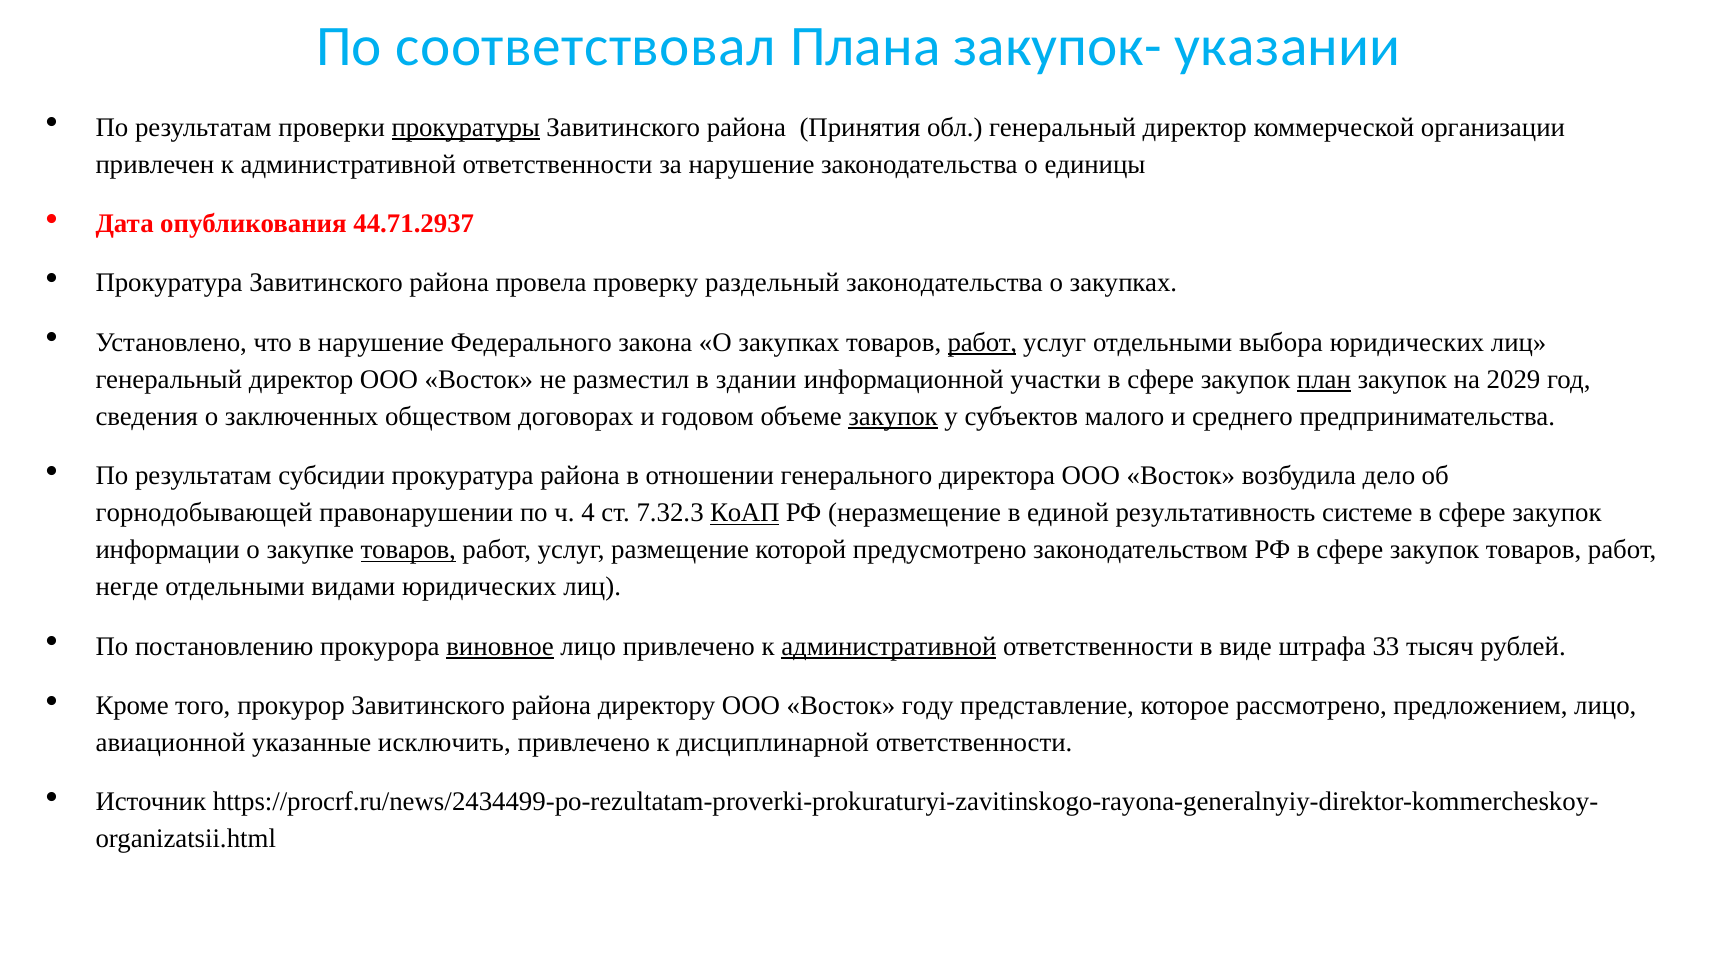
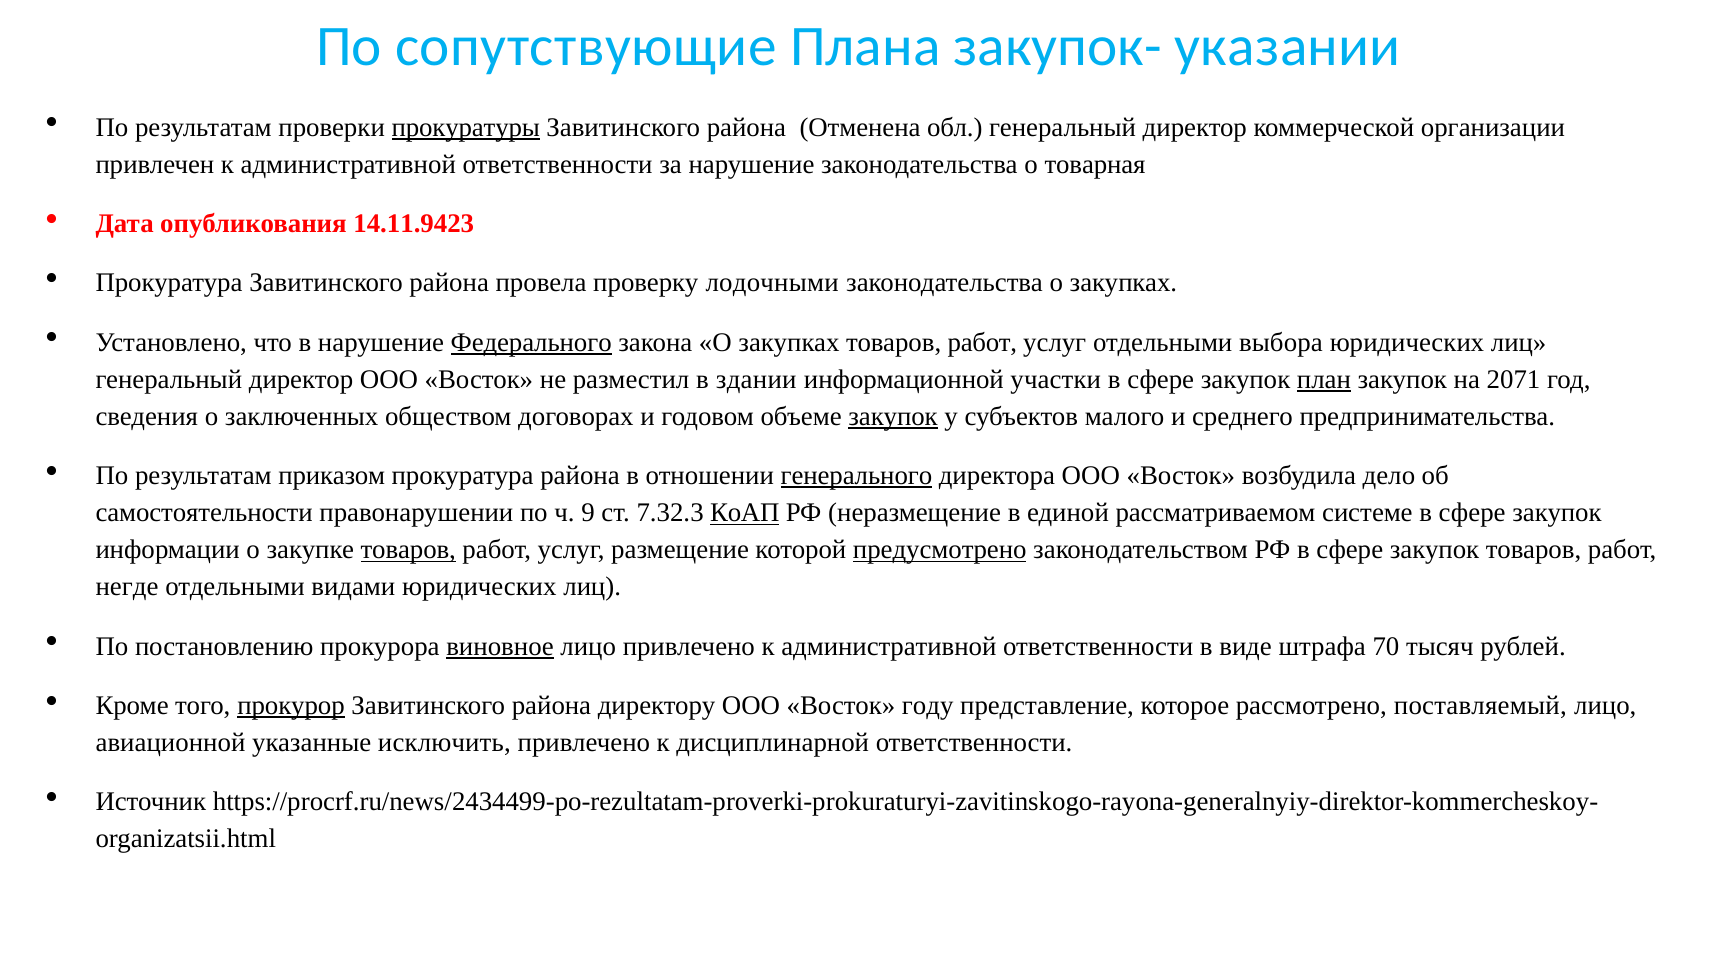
соответствовал: соответствовал -> сопутствующие (586, 46)
Принятия: Принятия -> Отменена (860, 127)
единицы: единицы -> товарная (1095, 164)
44.71.2937: 44.71.2937 -> 14.11.9423 (414, 224)
раздельный: раздельный -> лодочными (772, 283)
Федерального underline: none -> present (531, 342)
работ underline: present -> none (982, 342)
2029: 2029 -> 2071 (1514, 379)
субсидии: субсидии -> приказом (332, 476)
генерального underline: none -> present (856, 476)
горнодобывающей: горнодобывающей -> самостоятельности (204, 513)
4: 4 -> 9 (588, 513)
результативность: результативность -> рассматриваемом (1215, 513)
предусмотрено underline: none -> present (940, 550)
административной underline: present -> none (889, 646)
33: 33 -> 70 (1386, 646)
прокурор underline: none -> present (291, 705)
предложением: предложением -> поставляемый (1480, 705)
